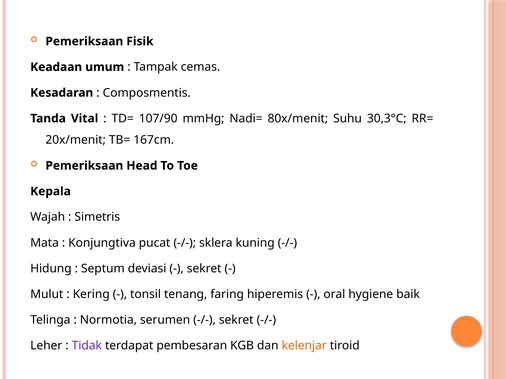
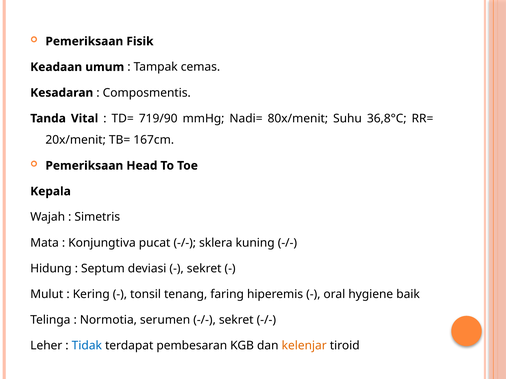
107/90: 107/90 -> 719/90 (158, 119)
30,3°C: 30,3°C -> 36,8°C (387, 119)
Tidak colour: purple -> blue (87, 346)
